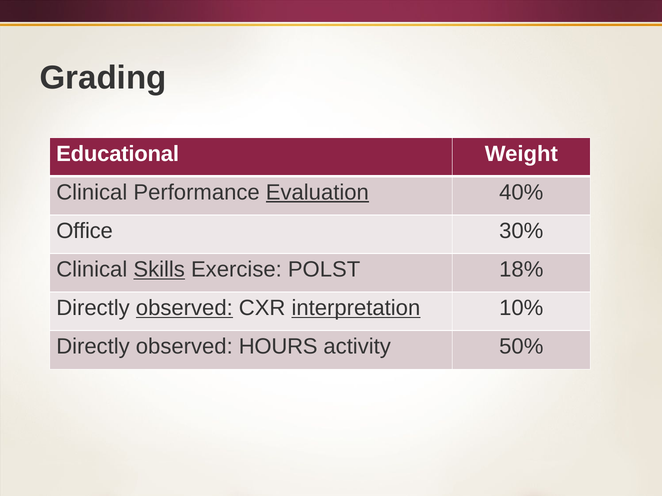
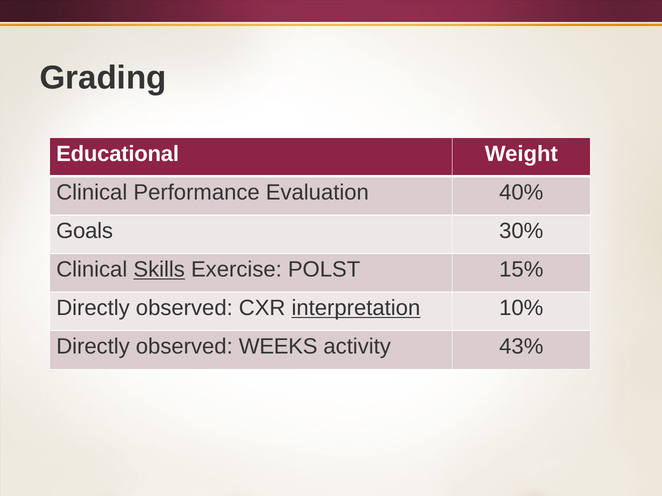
Evaluation underline: present -> none (317, 193)
Office: Office -> Goals (85, 231)
18%: 18% -> 15% (521, 270)
observed underline: present -> none (184, 308)
HOURS: HOURS -> WEEKS (278, 347)
50%: 50% -> 43% (521, 347)
